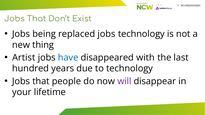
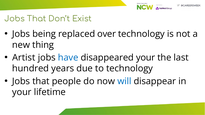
replaced jobs: jobs -> over (107, 34)
disappeared with: with -> your (146, 58)
will colour: purple -> blue (124, 81)
